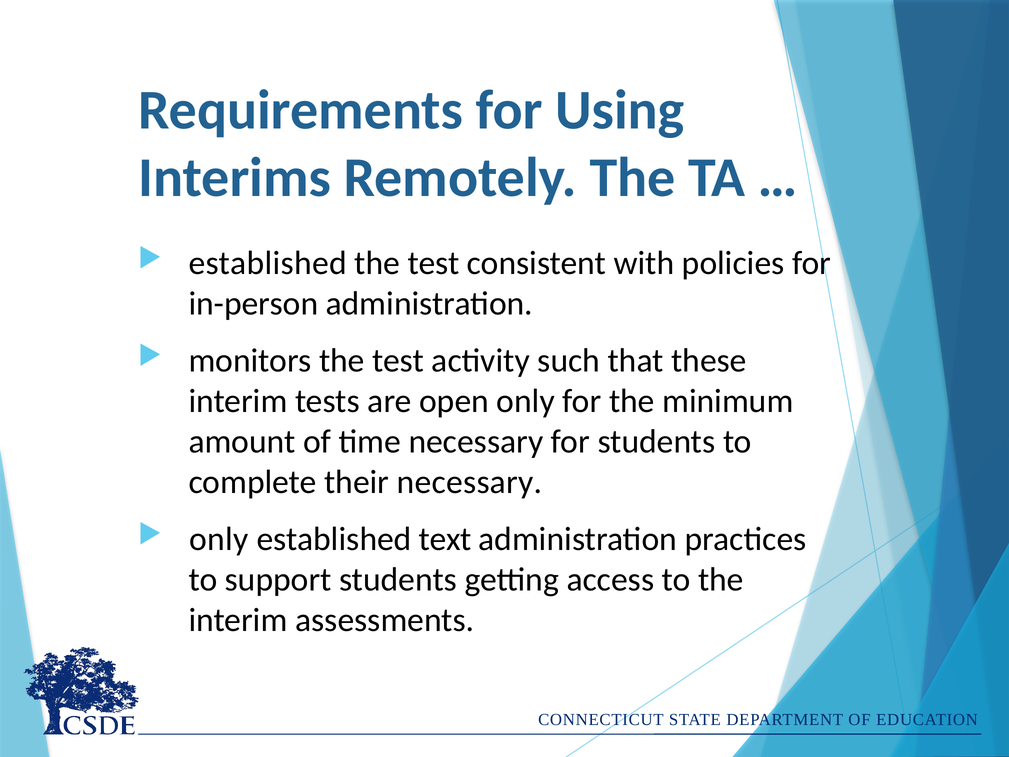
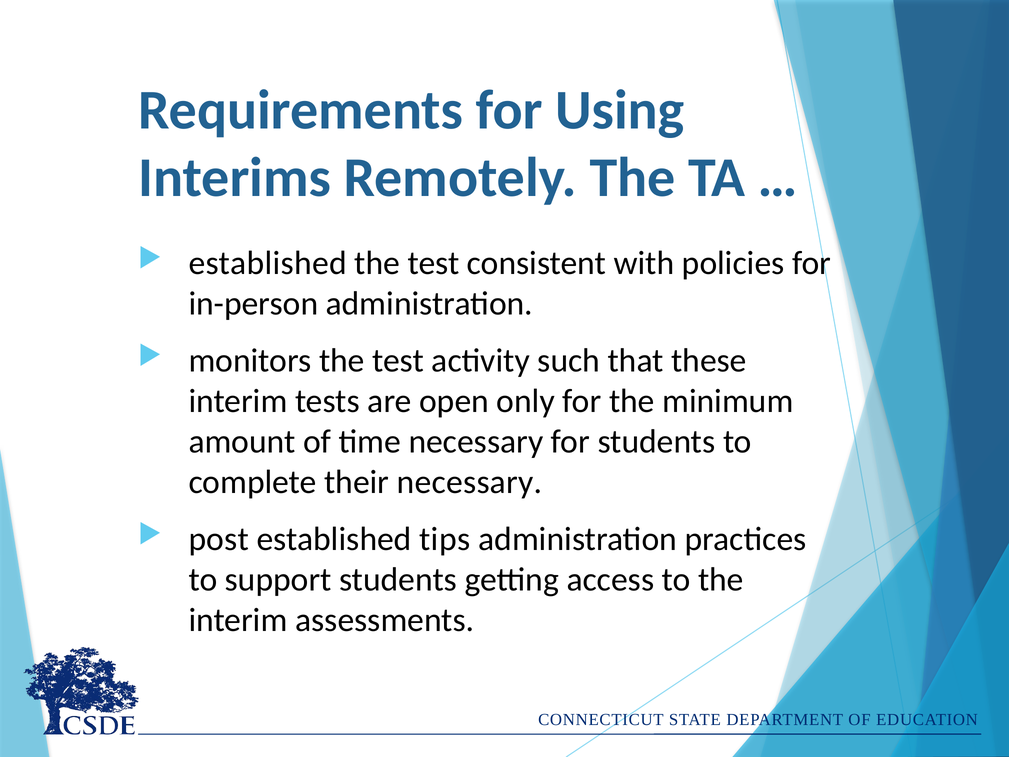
only: only -> post (219, 539)
text: text -> tips (445, 539)
